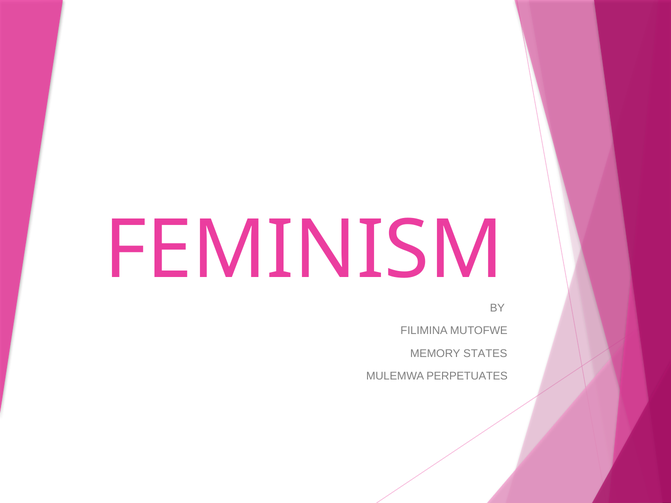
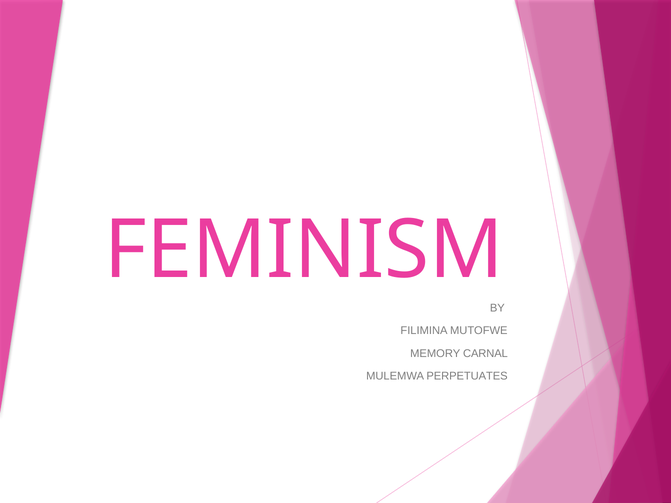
STATES: STATES -> CARNAL (485, 354)
